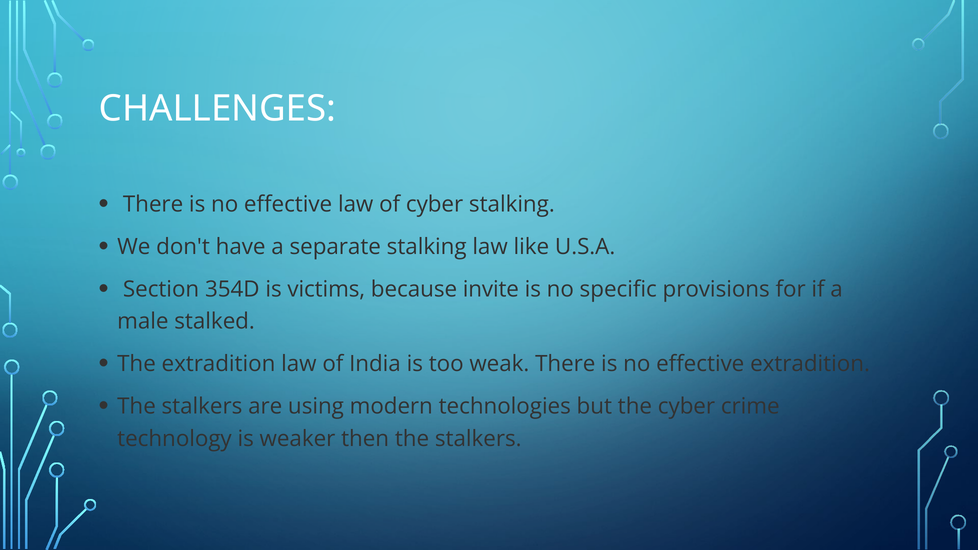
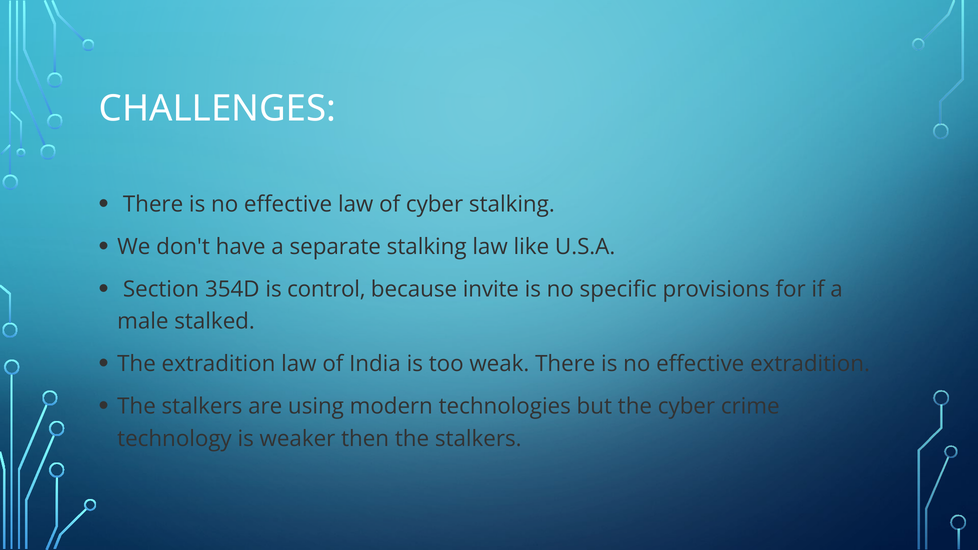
victims: victims -> control (326, 289)
